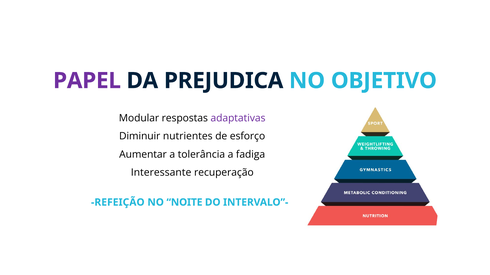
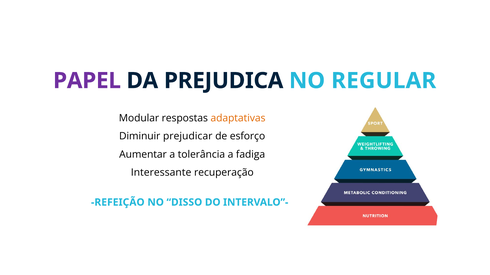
OBJETIVO: OBJETIVO -> REGULAR (384, 81)
adaptativas colour: purple -> orange (238, 118)
nutrientes: nutrientes -> prejudicar (188, 137)
NOITE: NOITE -> DISSO (184, 203)
